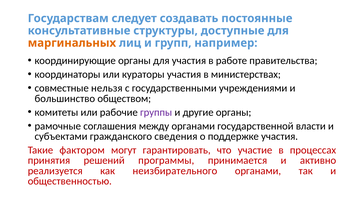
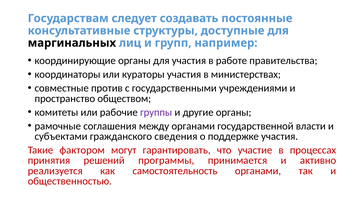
маргинальных colour: orange -> black (72, 43)
нельзя: нельзя -> против (107, 88)
большинство: большинство -> пространство (65, 98)
неизбирательного: неизбирательного -> самостоятельность (175, 171)
